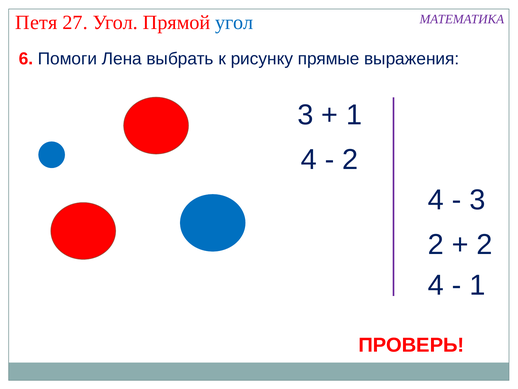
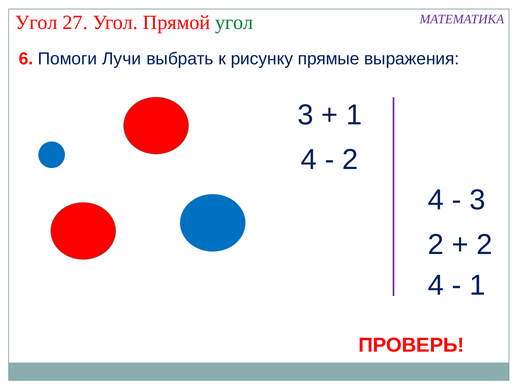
Петя: Петя -> Угол (36, 23)
угол colour: blue -> green (234, 23)
Лена: Лена -> Лучи (122, 59)
